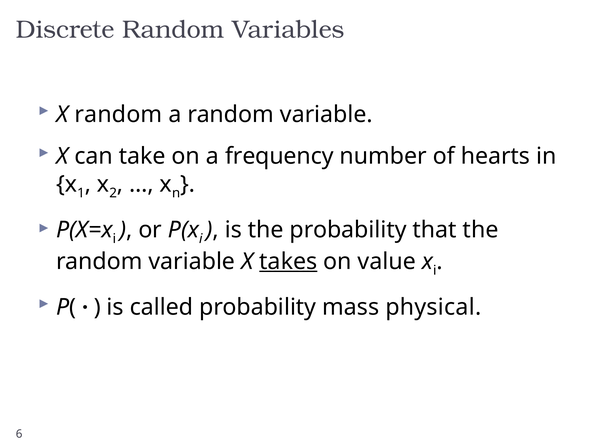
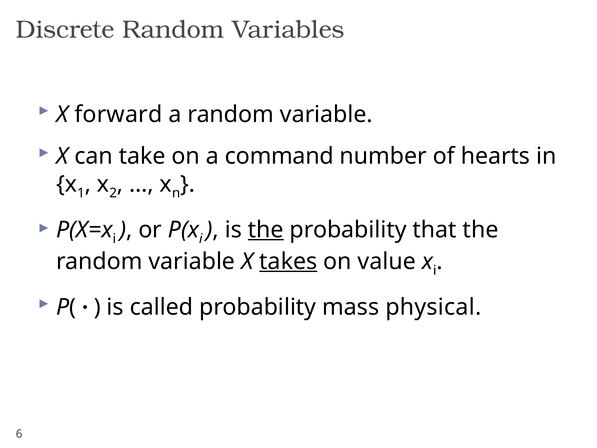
X random: random -> forward (118, 114)
frequency: frequency -> command (279, 156)
the underline: none -> present (266, 230)
